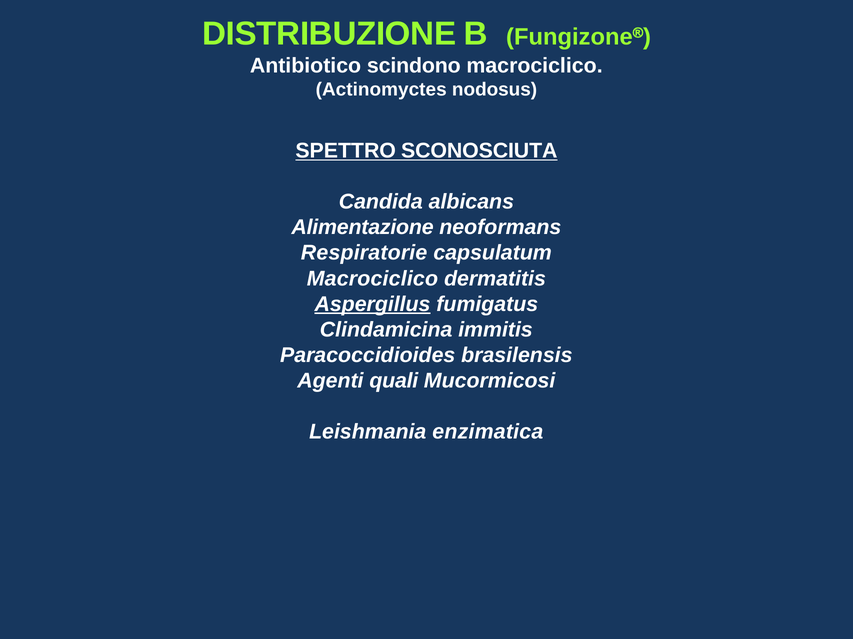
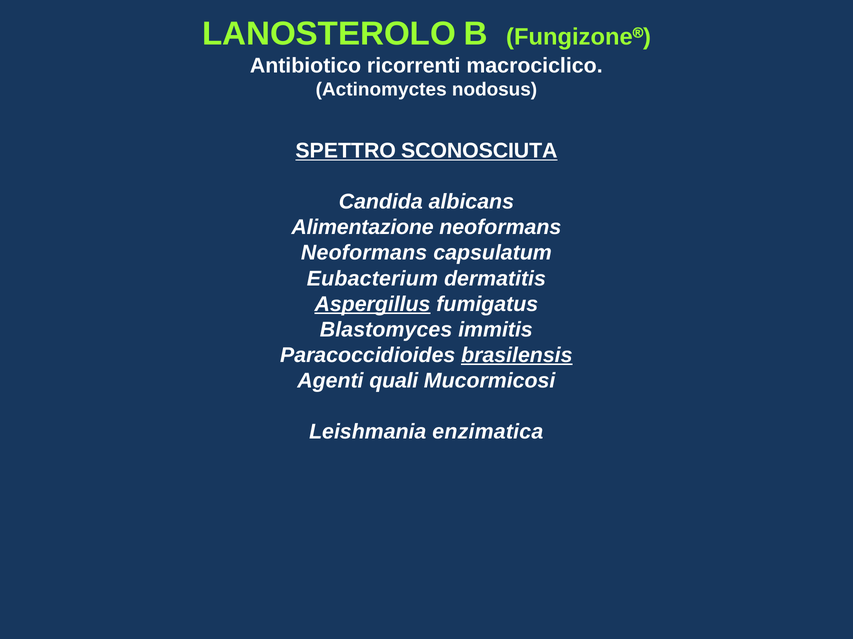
DISTRIBUZIONE: DISTRIBUZIONE -> LANOSTEROLO (329, 34)
scindono: scindono -> ricorrenti (414, 66)
Respiratorie: Respiratorie -> Neoformans (364, 253)
Macrociclico: Macrociclico -> Eubacterium (372, 279)
Clindamicina: Clindamicina -> Blastomyces (386, 330)
brasilensis underline: none -> present (517, 356)
